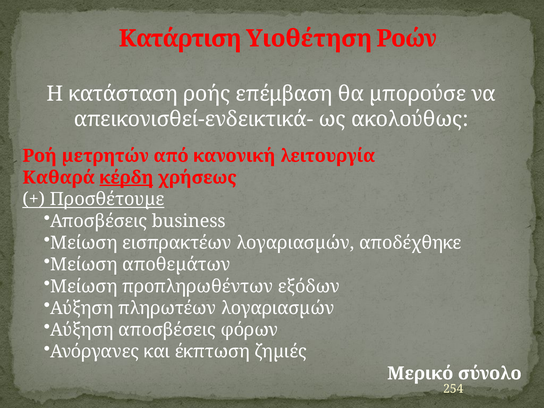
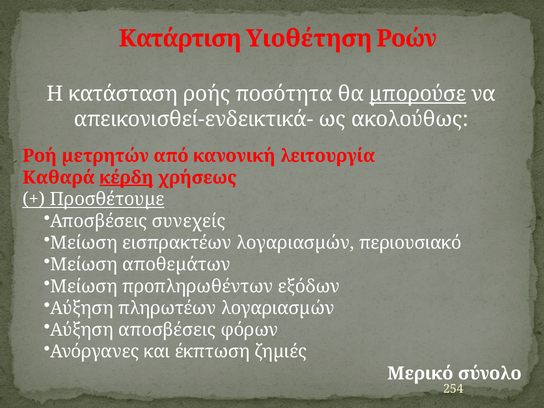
επέμβαση: επέμβαση -> ποσότητα (284, 94)
µπορούσε underline: none -> present (418, 94)
business: business -> συνεχείς (189, 221)
αποδέχθηκε: αποδέχθηκε -> περιουσιακό (410, 243)
